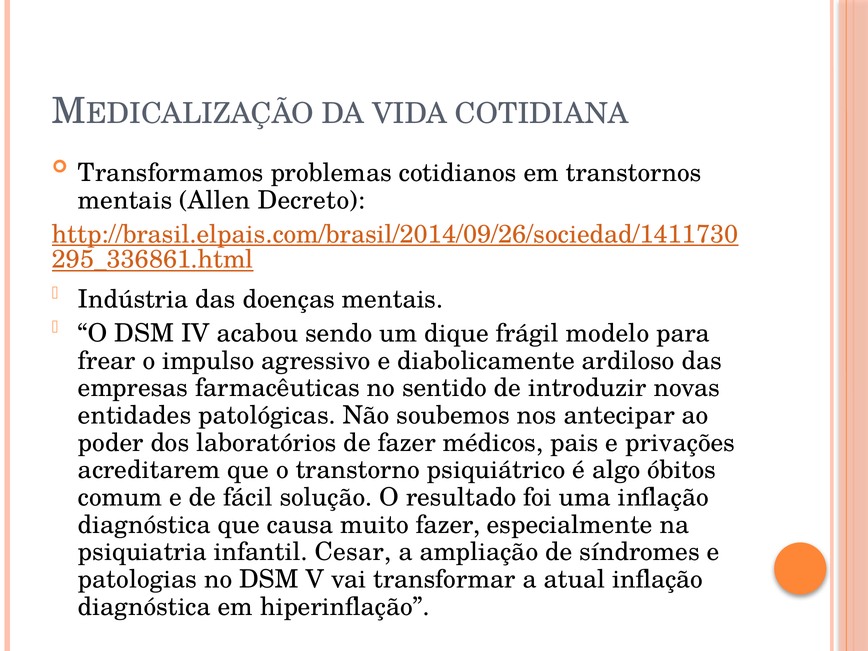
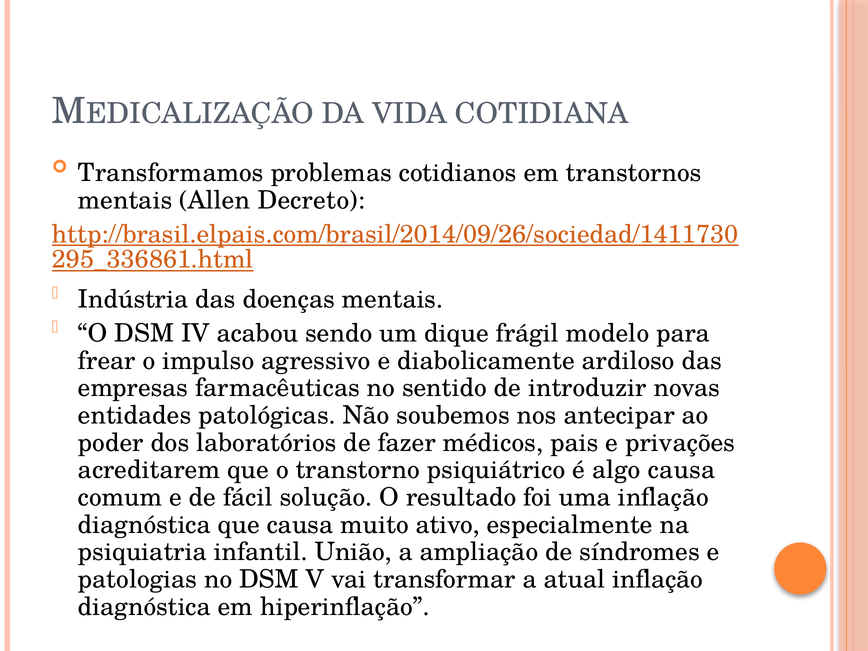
algo óbitos: óbitos -> causa (681, 470)
muito fazer: fazer -> ativo (448, 525)
Cesar: Cesar -> União (353, 552)
